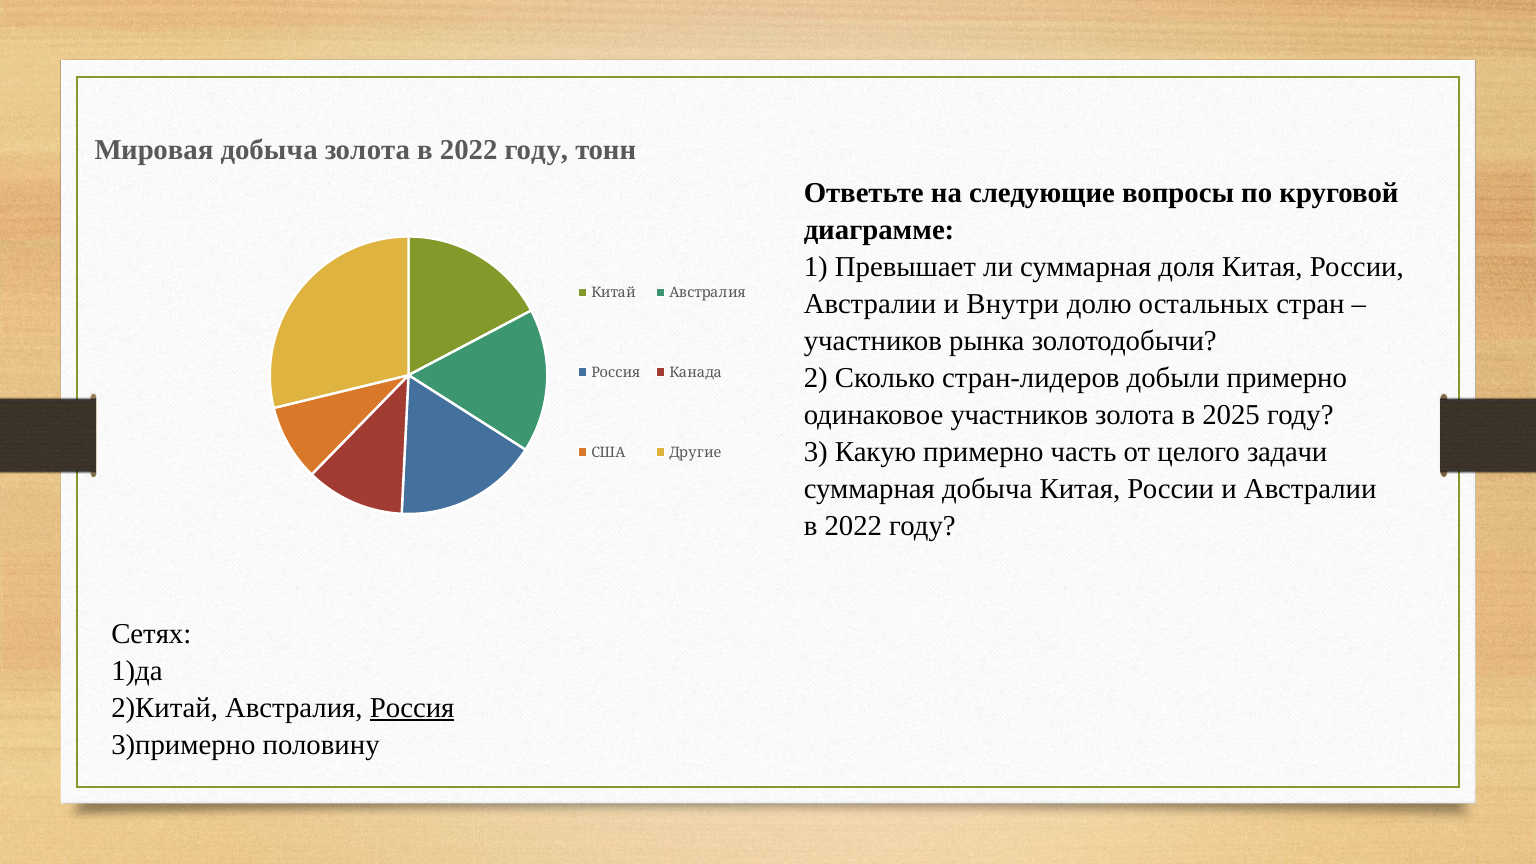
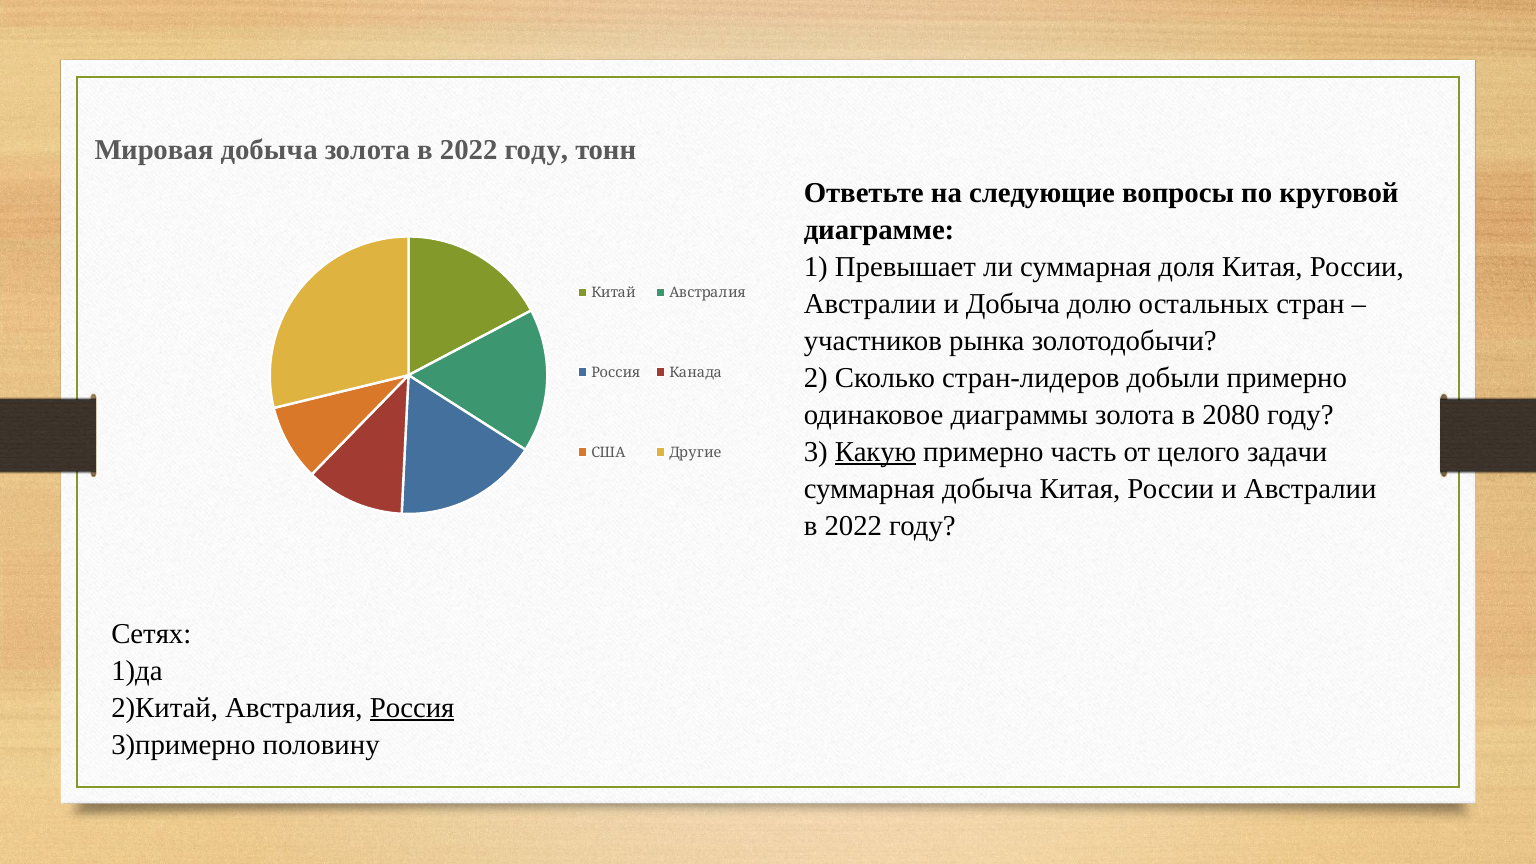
и Внутри: Внутри -> Добыча (1013, 304)
одинаковое участников: участников -> диаграммы (1019, 415)
2025: 2025 -> 2080 (1231, 415)
Какую underline: none -> present (875, 452)
